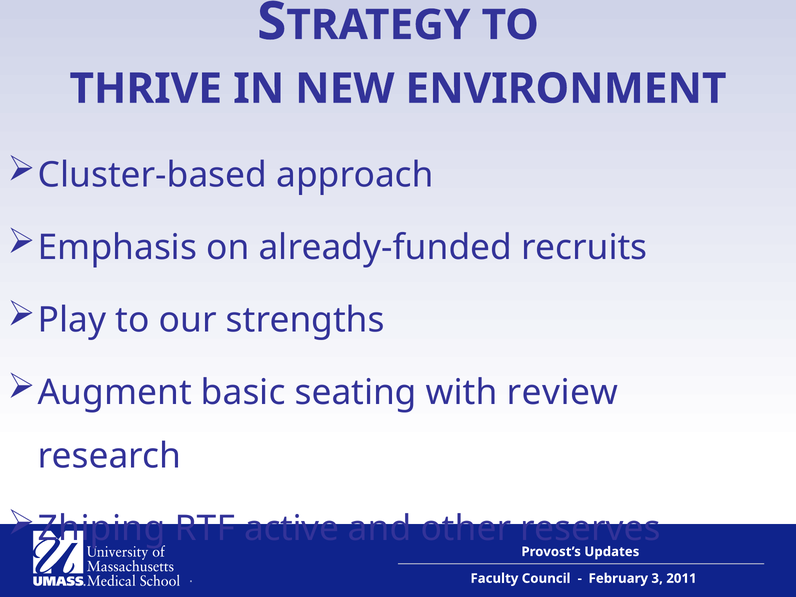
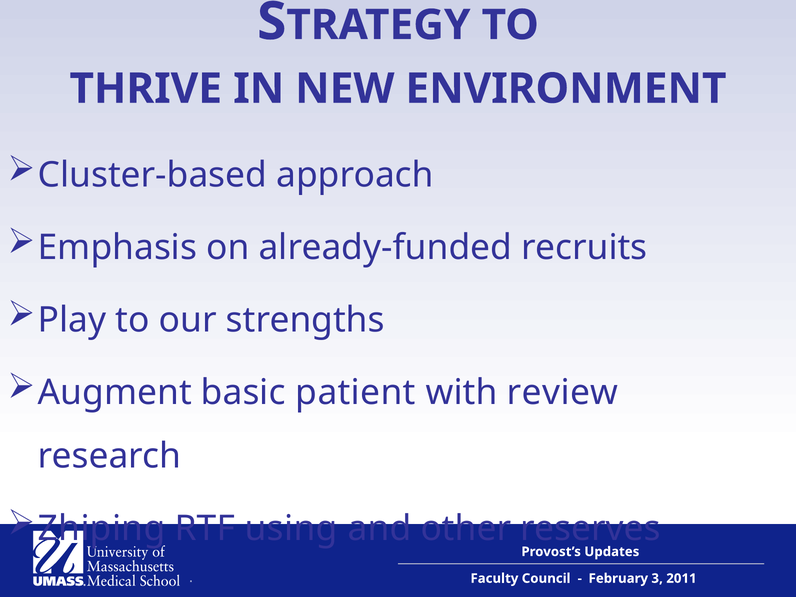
seating: seating -> patient (356, 392)
active: active -> using (291, 529)
